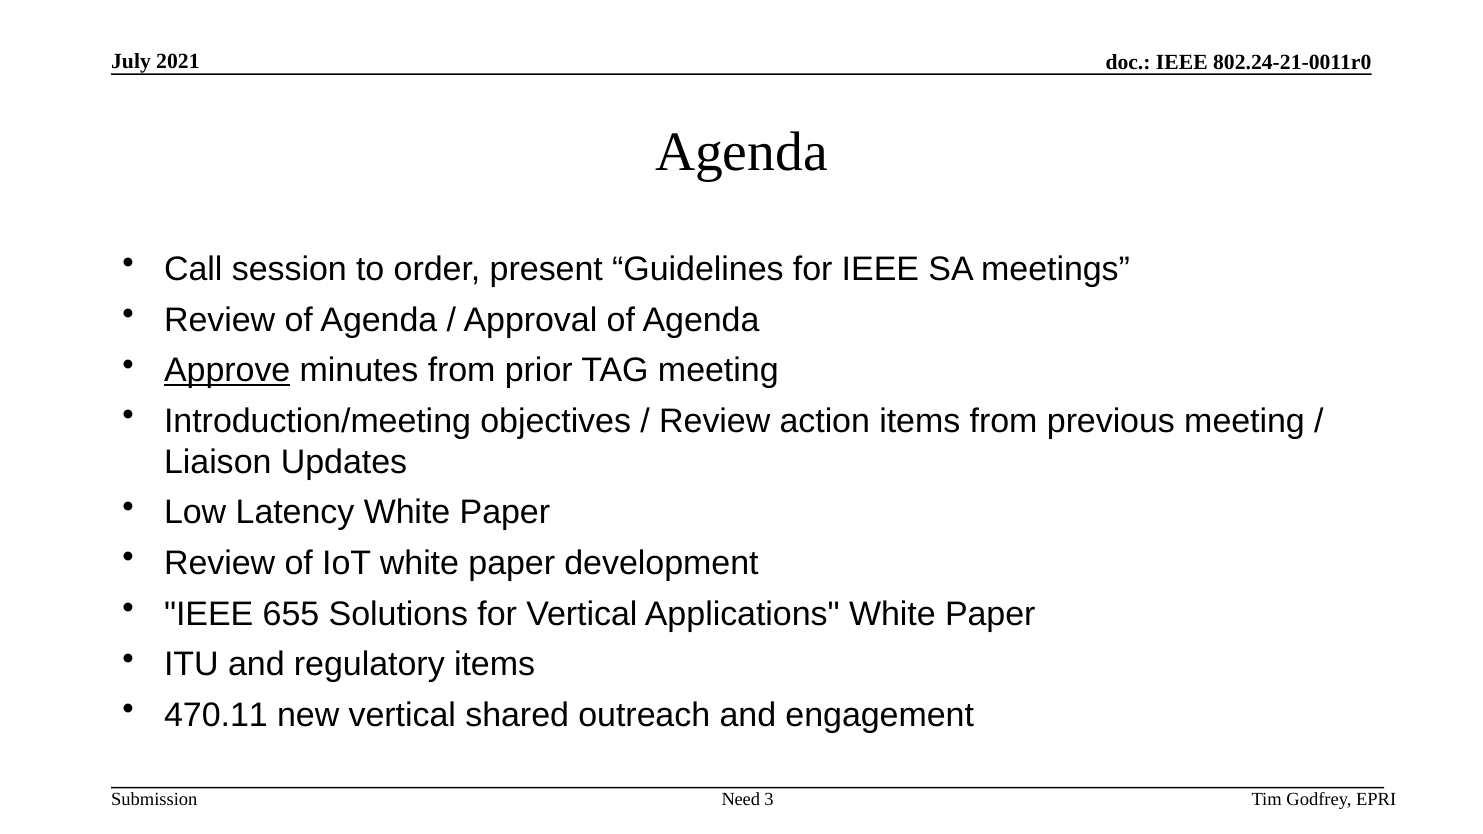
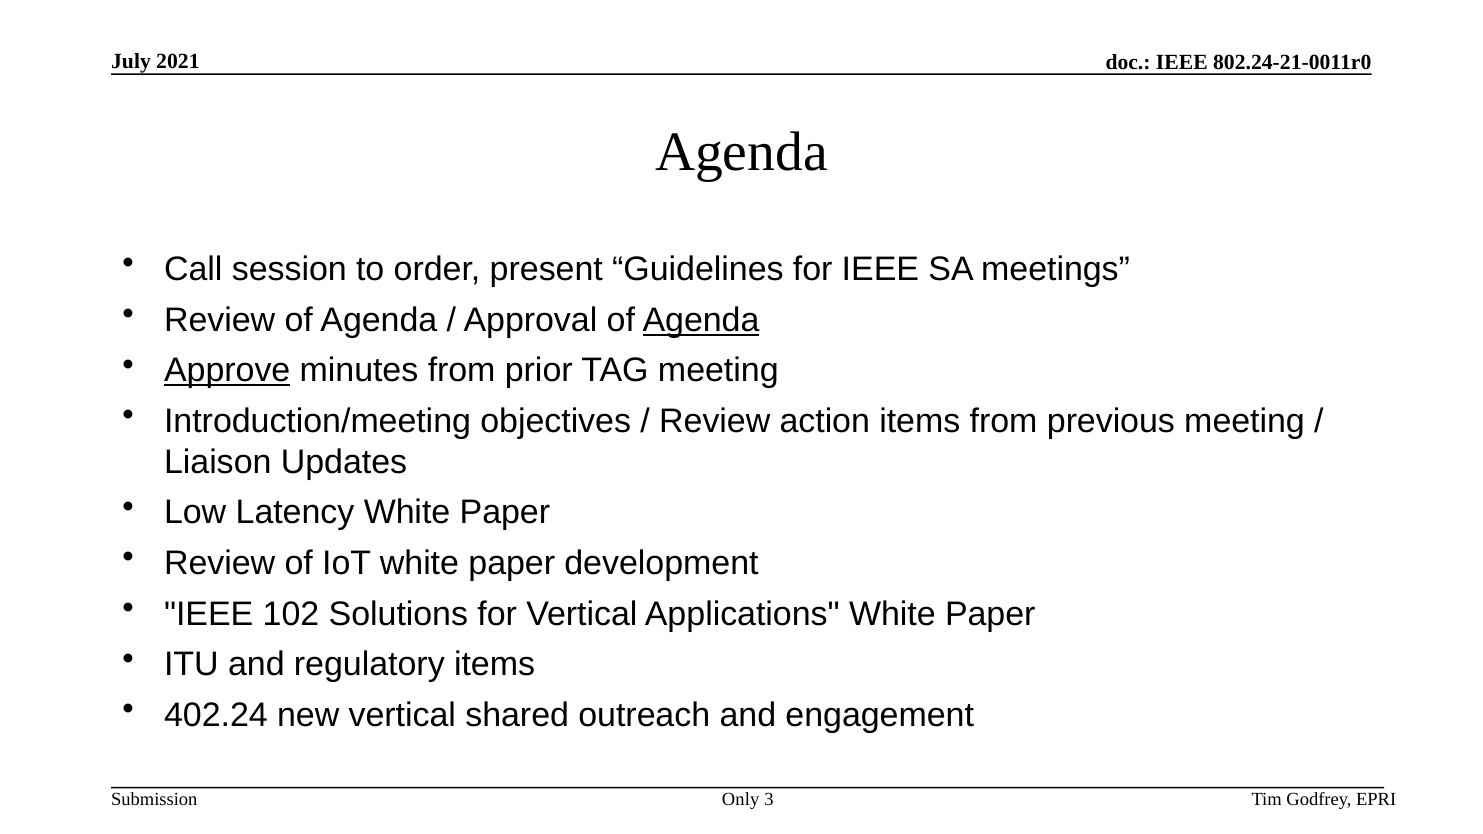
Agenda underline: none -> present (701, 320)
655: 655 -> 102 (291, 614)
470.11: 470.11 -> 402.24 (216, 715)
Need: Need -> Only (741, 800)
